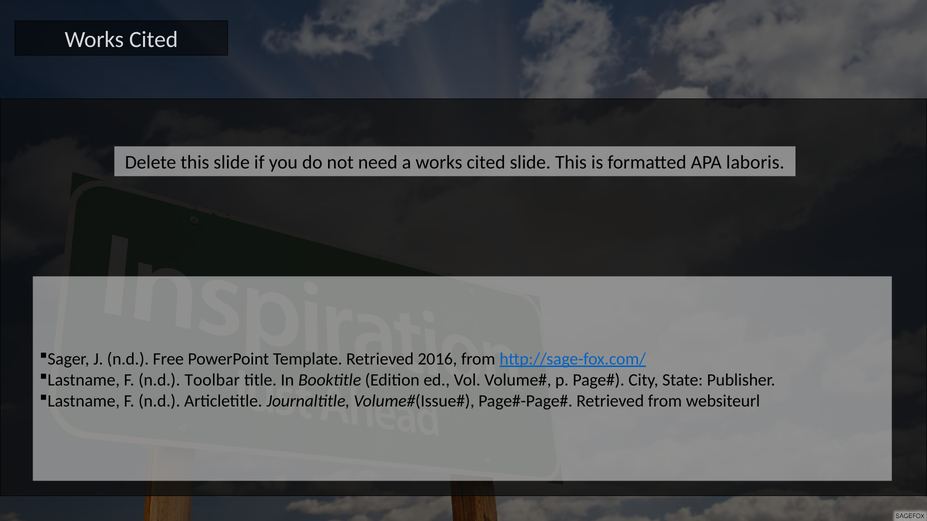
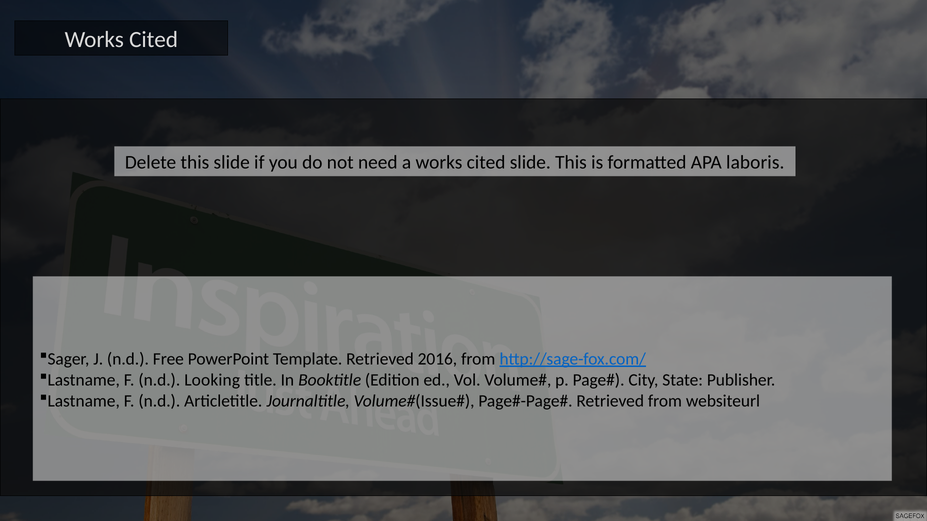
Toolbar: Toolbar -> Looking (212, 380)
